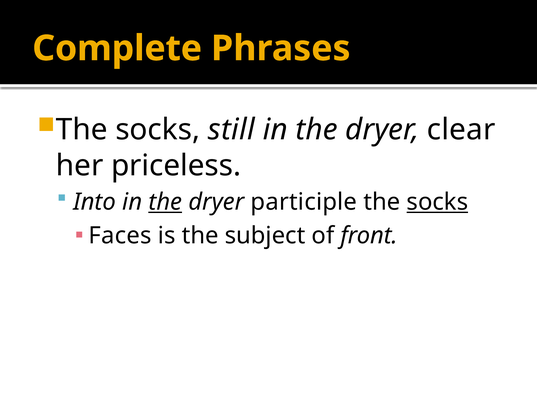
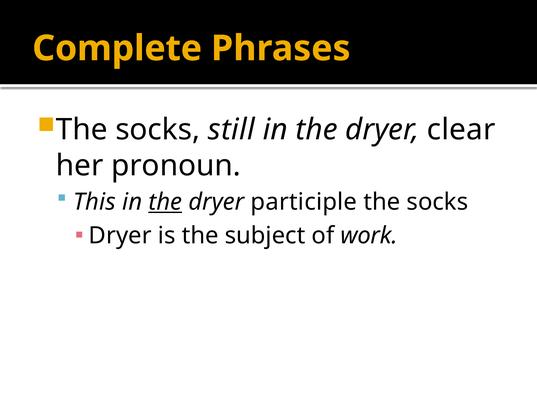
priceless: priceless -> pronoun (176, 165)
Into: Into -> This (94, 202)
socks underline: present -> none (437, 202)
Faces: Faces -> Dryer (120, 235)
front: front -> work (369, 235)
